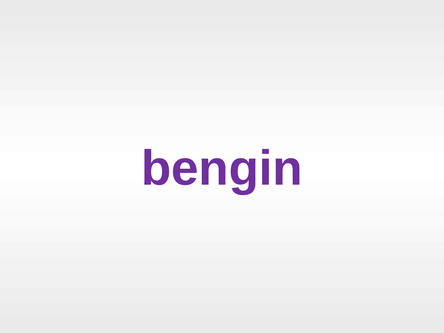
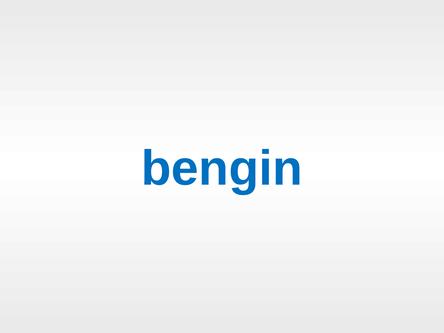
bengin colour: purple -> blue (222, 169)
